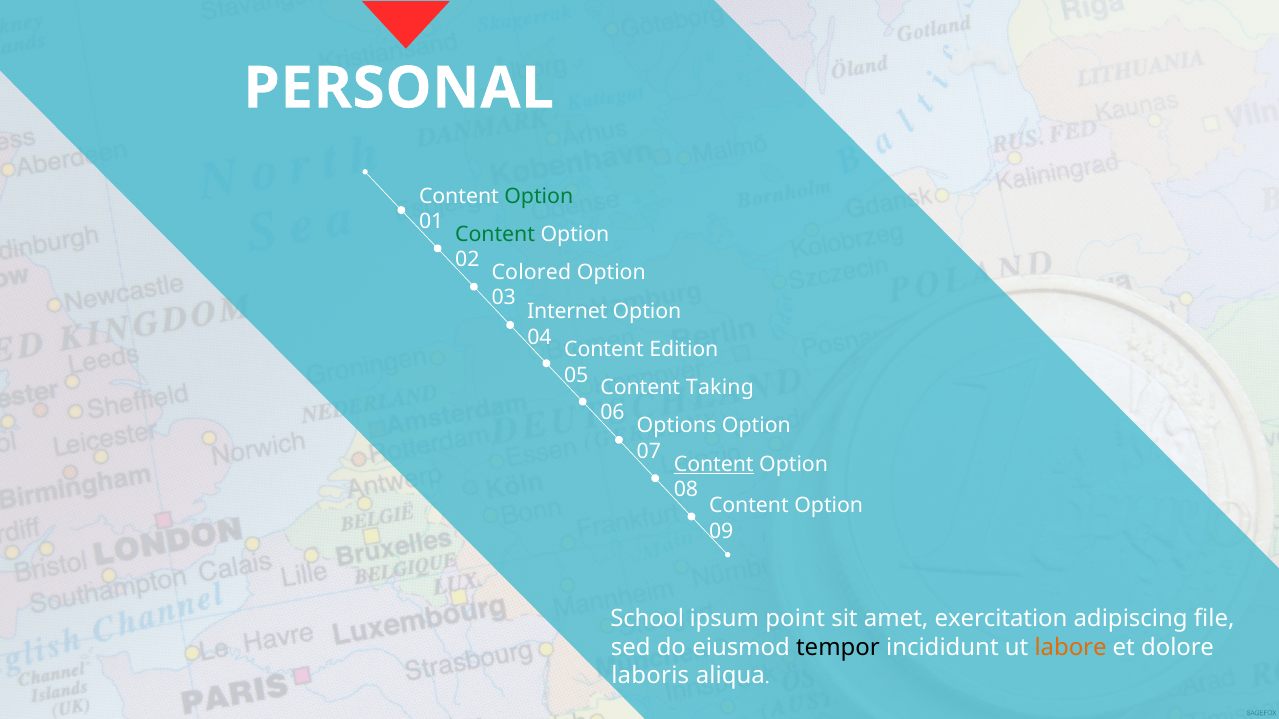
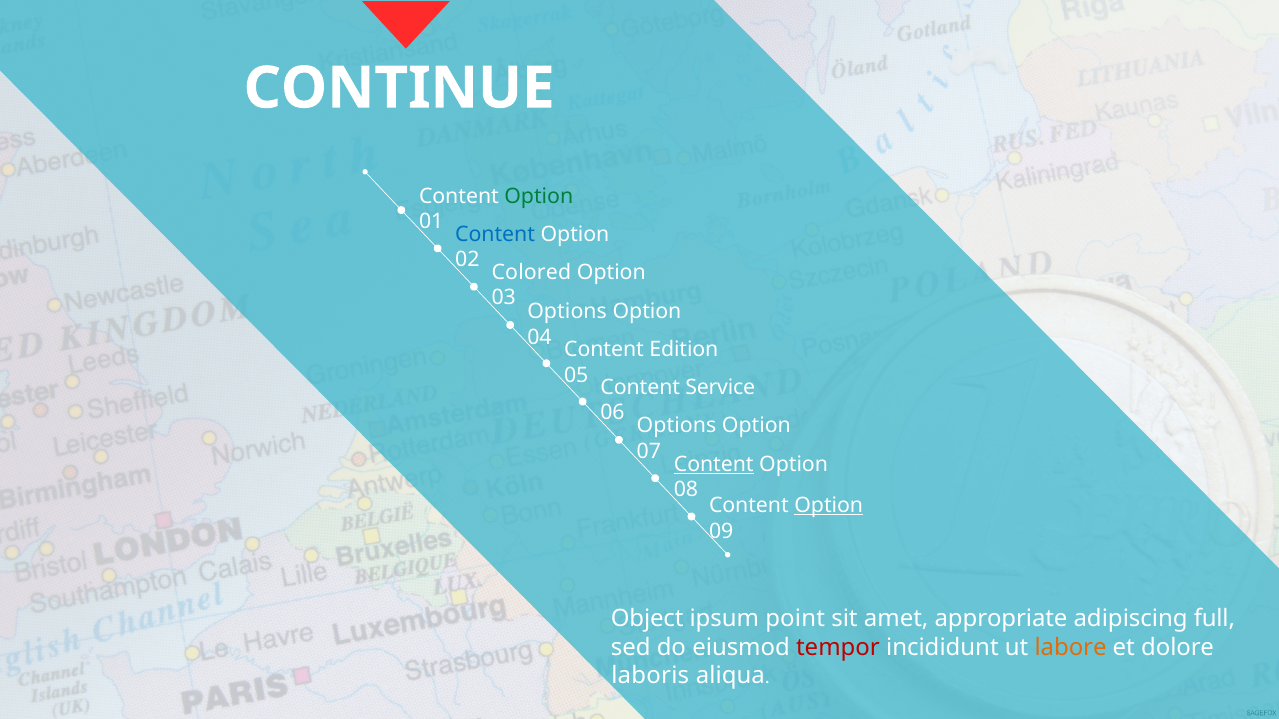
PERSONAL: PERSONAL -> CONTINUE (399, 88)
Content colour: green -> blue (495, 234)
Internet: Internet -> Options (567, 312)
Taking: Taking -> Service (720, 388)
Option underline: none -> present (829, 506)
School: School -> Object (647, 619)
exercitation: exercitation -> appropriate (1001, 619)
file: file -> full (1214, 619)
tempor colour: black -> red (838, 648)
